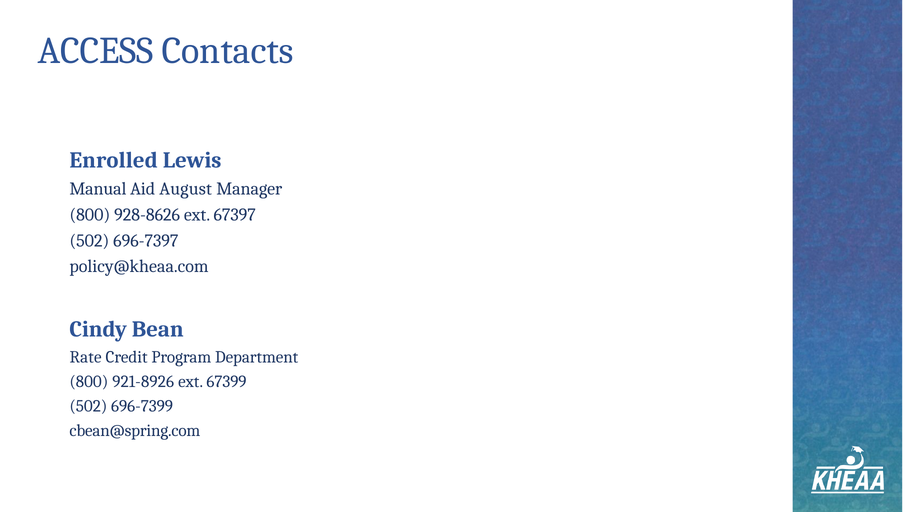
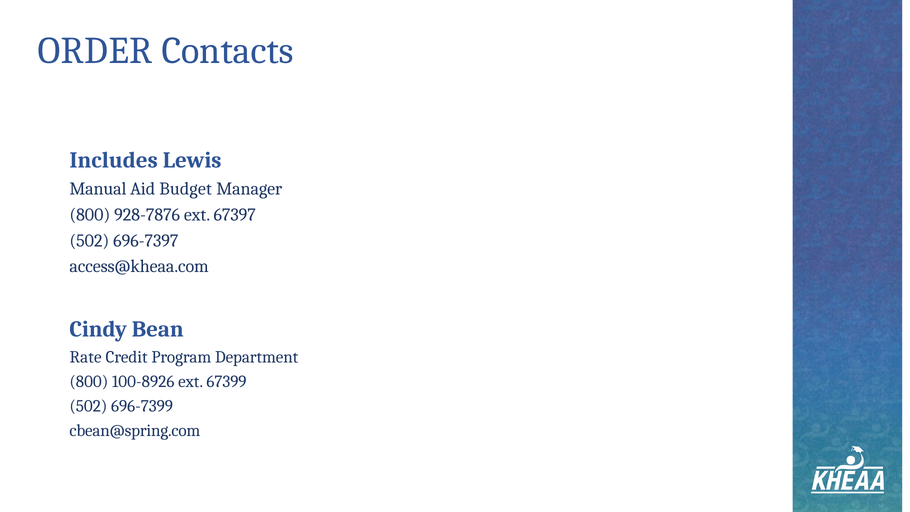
ACCESS: ACCESS -> ORDER (95, 51)
Enrolled: Enrolled -> Includes (114, 160)
August: August -> Budget (186, 189)
928-8626: 928-8626 -> 928-7876 (147, 215)
policy@kheaa.com: policy@kheaa.com -> access@kheaa.com (139, 266)
921-8926: 921-8926 -> 100-8926 (143, 382)
